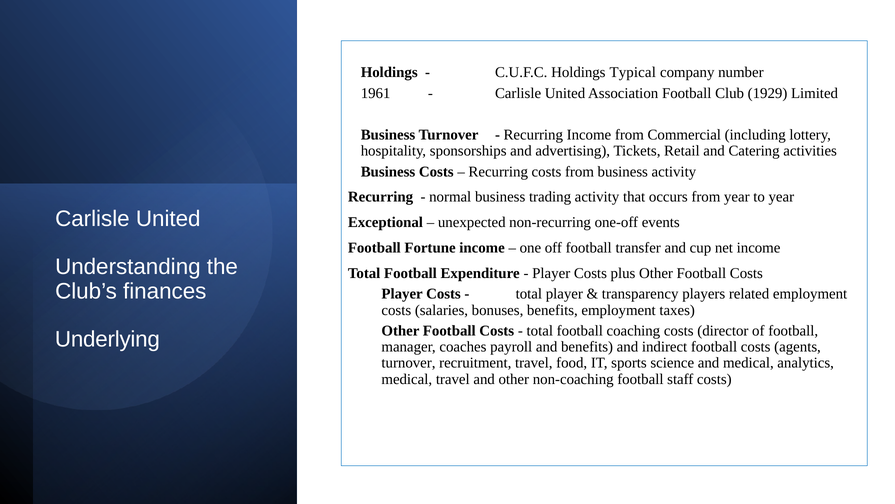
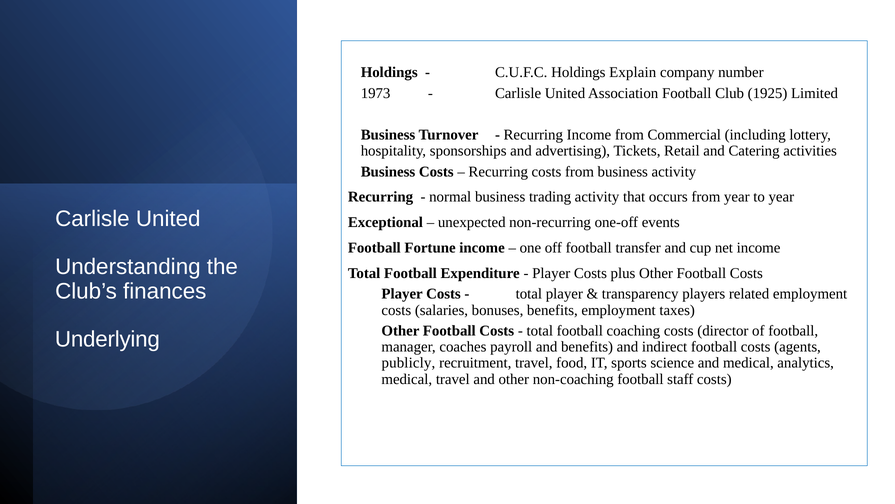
Typical: Typical -> Explain (633, 72)
1961: 1961 -> 1973 (376, 93)
1929: 1929 -> 1925 (768, 93)
turnover: turnover -> publicly (408, 363)
